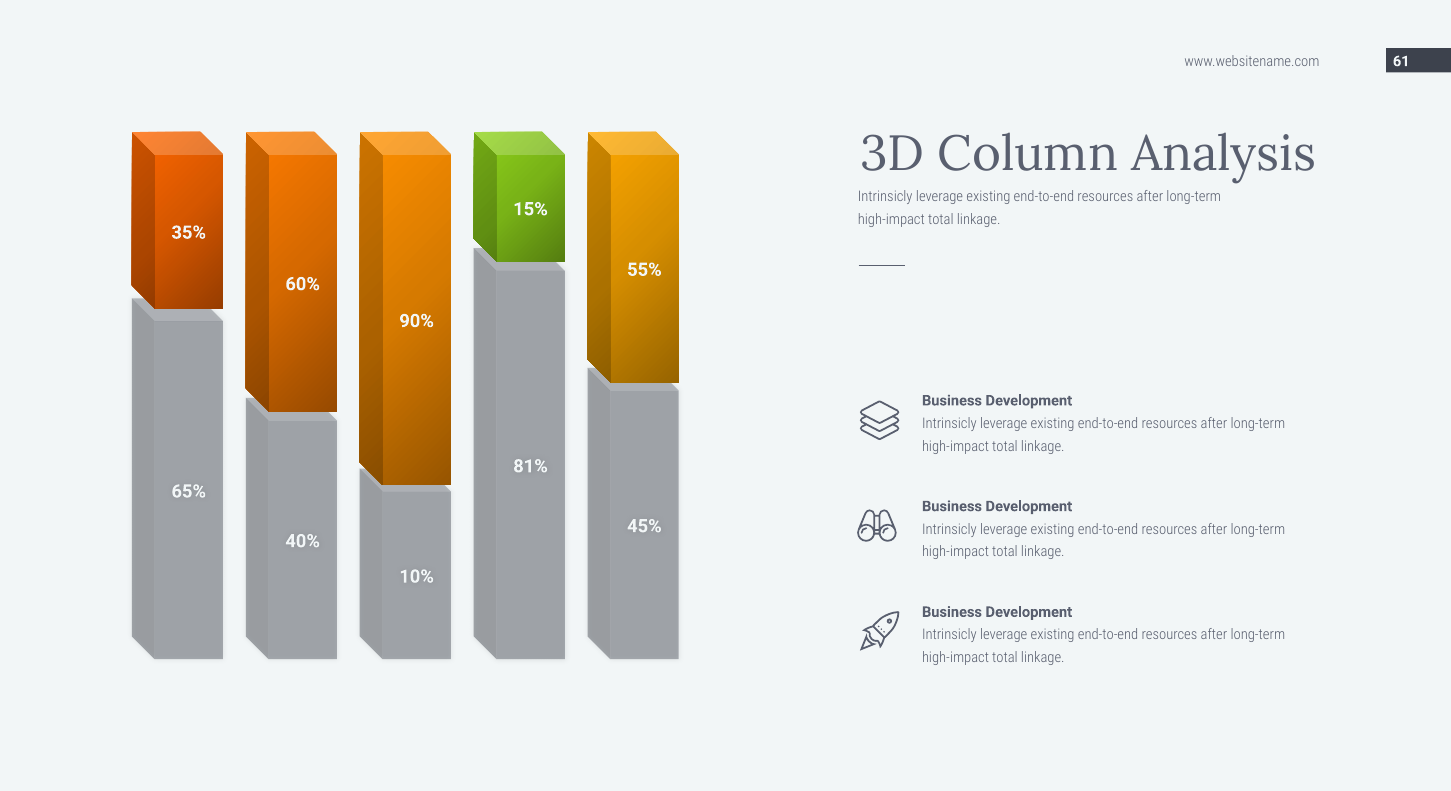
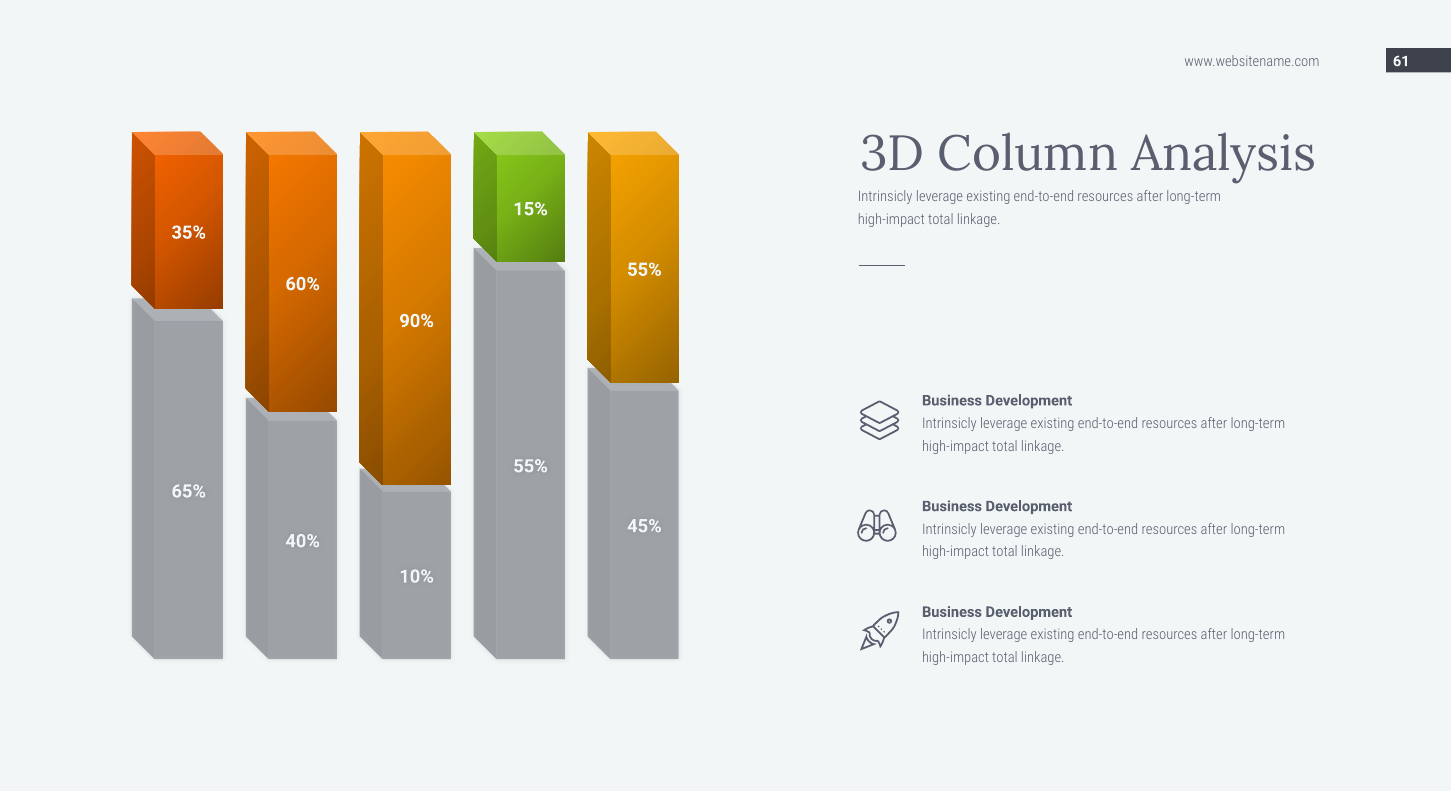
81%: 81% -> 55% (531, 467)
